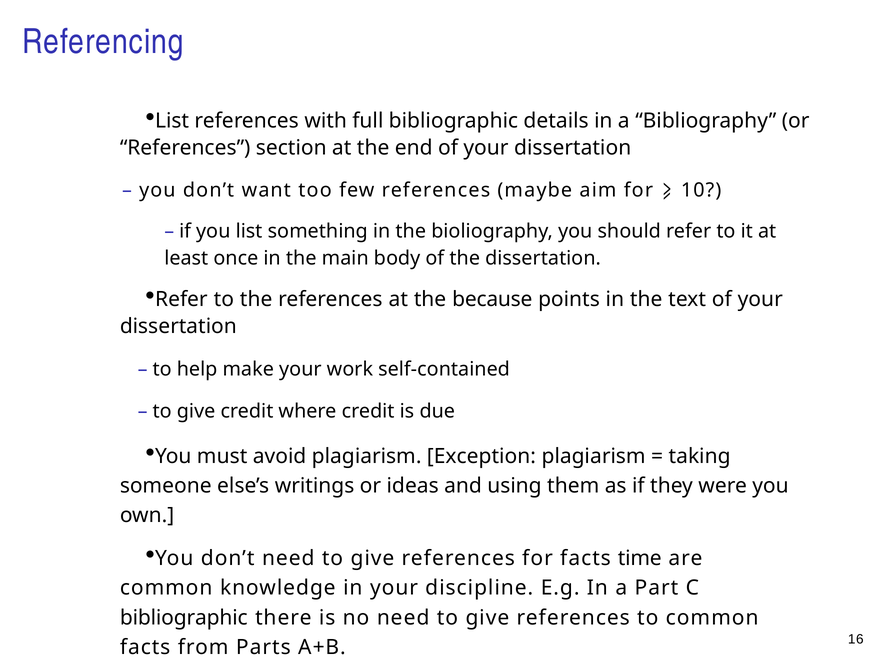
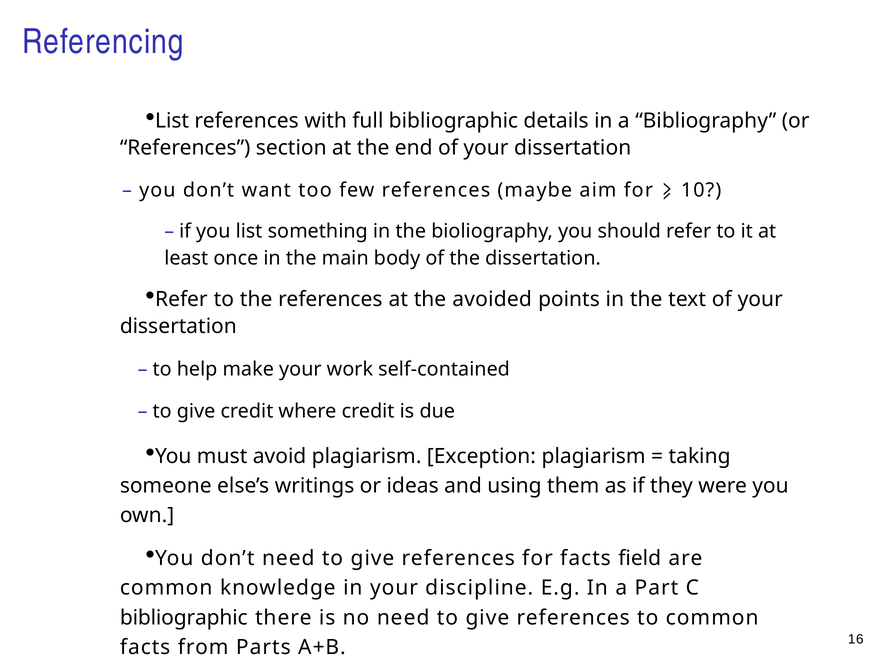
because: because -> avoided (492, 299)
time: time -> field (640, 558)
